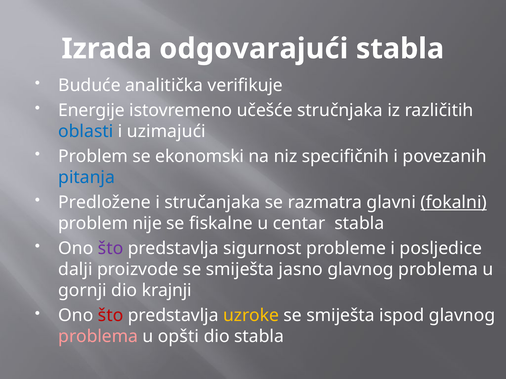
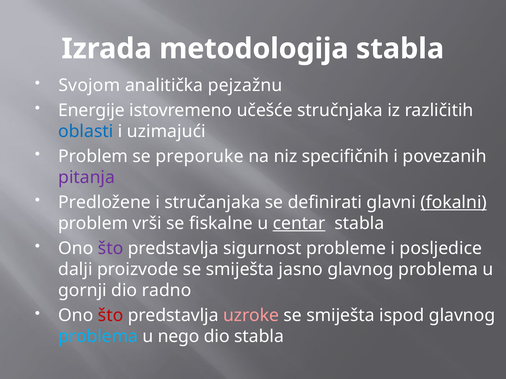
odgovarajući: odgovarajući -> metodologija (254, 49)
Buduće: Buduće -> Svojom (89, 85)
verifikuje: verifikuje -> pejzažnu (245, 85)
ekonomski: ekonomski -> preporuke (200, 157)
pitanja colour: blue -> purple (87, 178)
razmatra: razmatra -> definirati (325, 203)
nije: nije -> vrši (147, 224)
centar underline: none -> present (299, 224)
krajnji: krajnji -> radno (167, 291)
uzroke colour: yellow -> pink (251, 316)
problema colour: pink -> light blue (98, 337)
opšti: opšti -> nego (179, 337)
